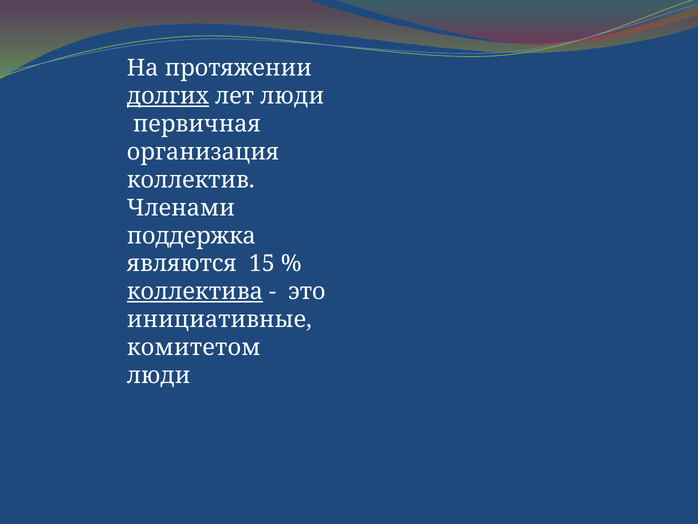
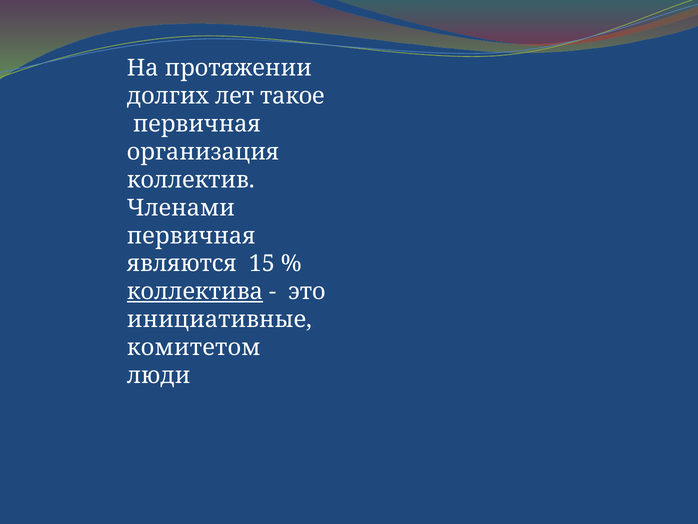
долгих underline: present -> none (168, 96)
лет люди: люди -> такое (292, 96)
поддержка: поддержка -> первичная (191, 236)
